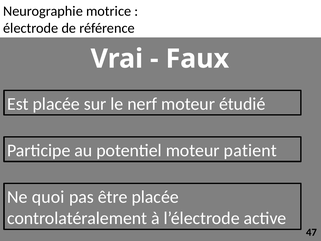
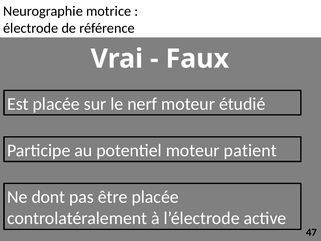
quoi: quoi -> dont (48, 197)
